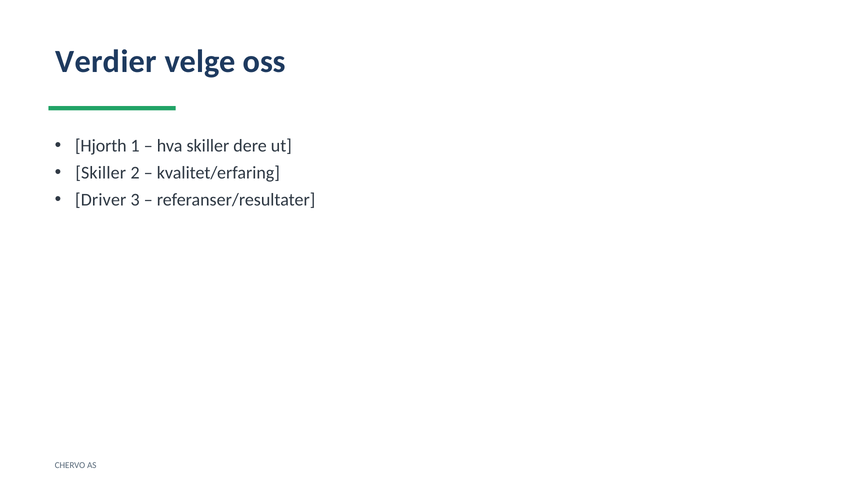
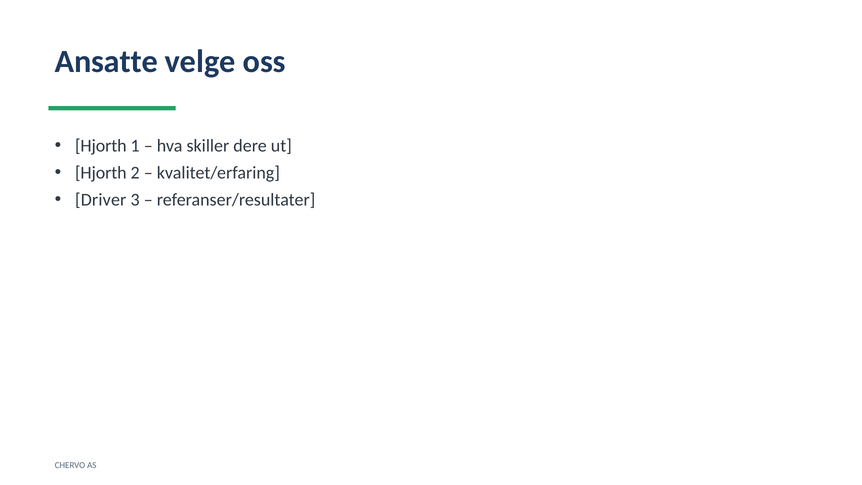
Verdier: Verdier -> Ansatte (106, 62)
Skiller: Skiller -> Hjorth (101, 173)
